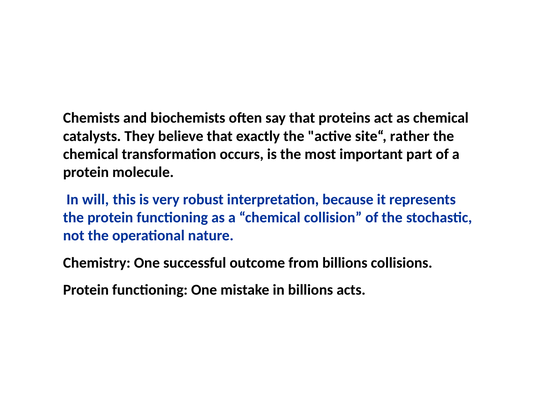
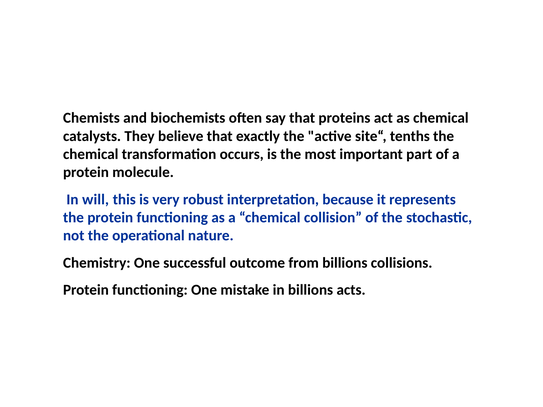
rather: rather -> tenths (410, 136)
